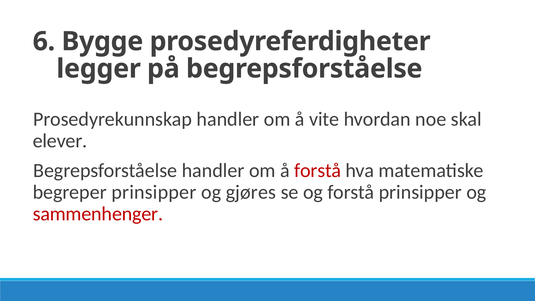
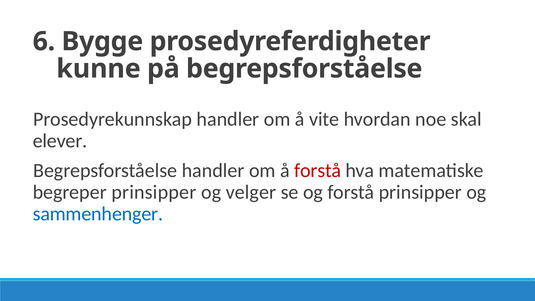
legger: legger -> kunne (99, 69)
gjøres: gjøres -> velger (251, 192)
sammenhenger colour: red -> blue (98, 214)
